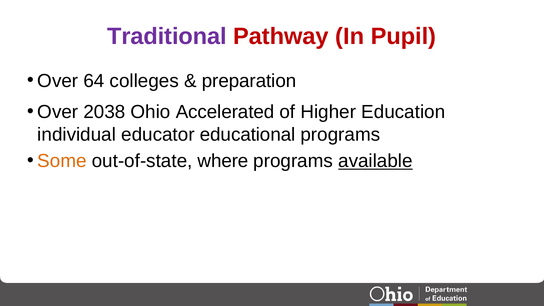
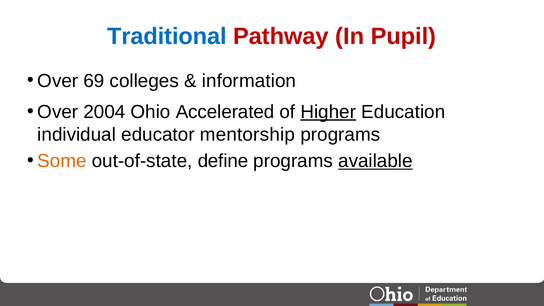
Traditional colour: purple -> blue (167, 36)
64: 64 -> 69 (94, 81)
preparation: preparation -> information (249, 81)
2038: 2038 -> 2004 (104, 112)
Higher underline: none -> present (328, 112)
educational: educational -> mentorship (247, 135)
where: where -> define (223, 161)
